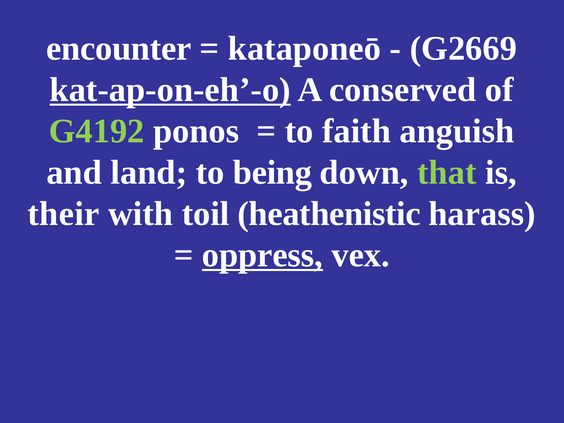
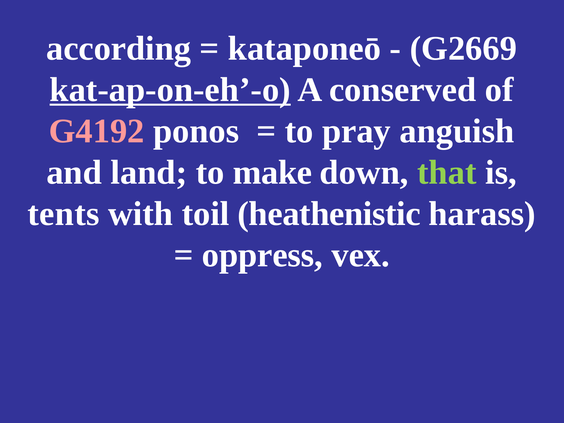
encounter: encounter -> according (119, 48)
G4192 colour: light green -> pink (97, 131)
faith: faith -> pray (356, 131)
being: being -> make (272, 173)
their: their -> tents (64, 214)
oppress underline: present -> none (262, 255)
